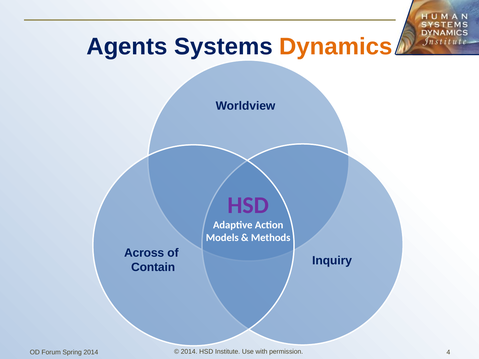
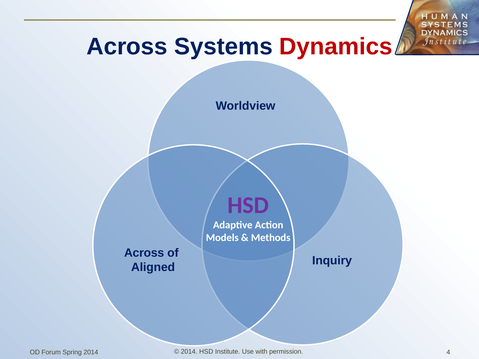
Agents: Agents -> Across (127, 47)
Dynamics colour: orange -> red (336, 47)
Contain: Contain -> Aligned (153, 267)
